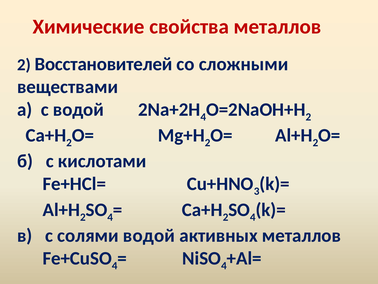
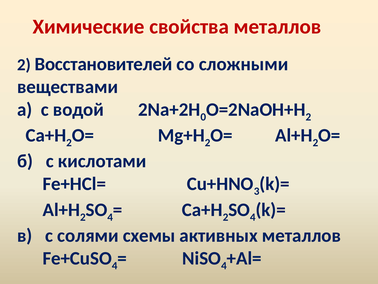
4: 4 -> 0 (203, 117)
солями водой: водой -> схемы (149, 235)
